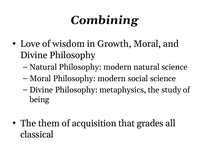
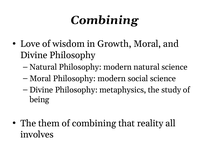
of acquisition: acquisition -> combining (94, 123)
grades: grades -> reality (150, 123)
classical: classical -> involves (37, 134)
